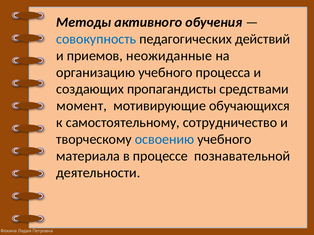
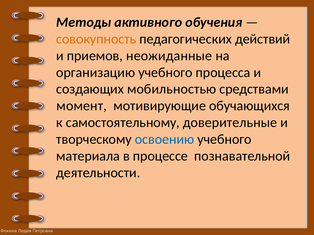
совокупность colour: blue -> orange (96, 39)
пропагандисты: пропагандисты -> мобильностью (172, 89)
сотрудничество: сотрудничество -> доверительные (230, 123)
